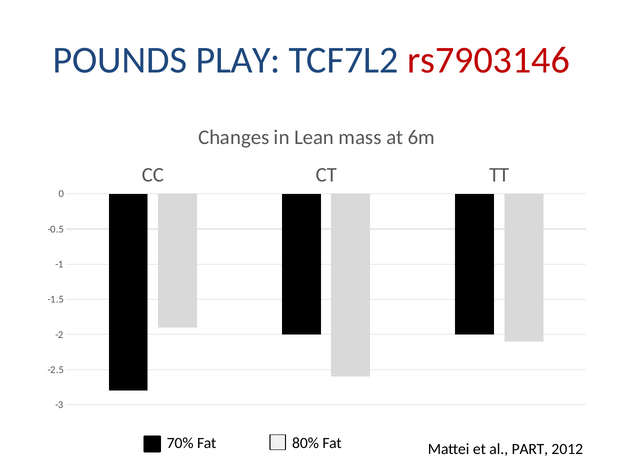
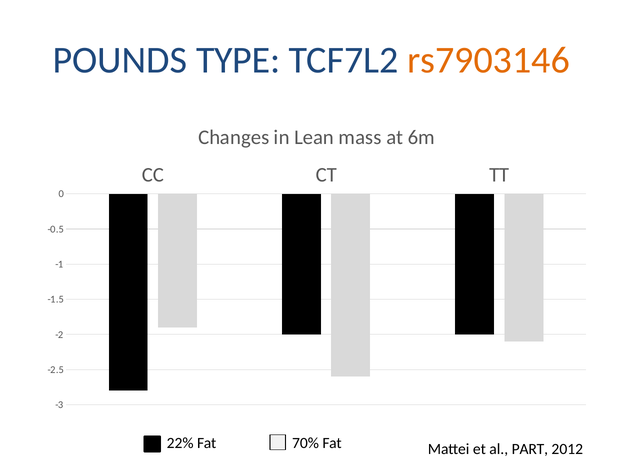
PLAY: PLAY -> TYPE (238, 60)
rs7903146 colour: red -> orange (489, 60)
70%: 70% -> 22% (180, 443)
80%: 80% -> 70% (305, 443)
